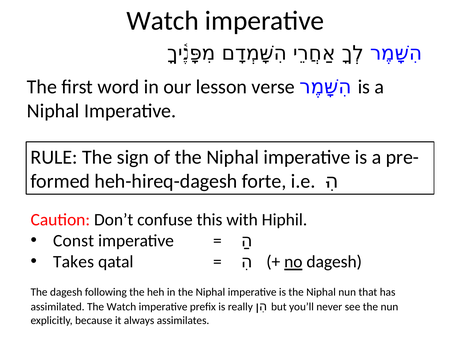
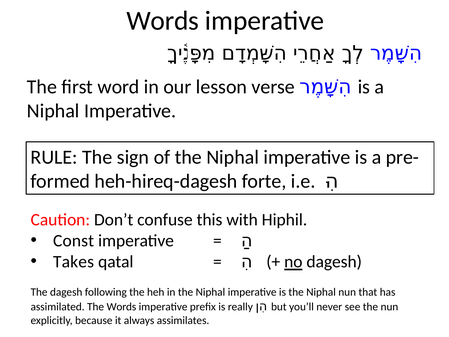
Watch: Watch -> Words (163, 21)
The Watch: Watch -> Words (121, 307)
